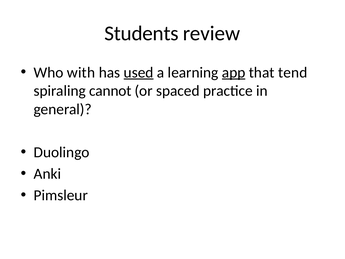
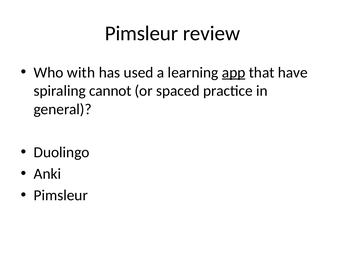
Students: Students -> Pimsleur (141, 33)
used underline: present -> none (139, 72)
tend: tend -> have (293, 72)
